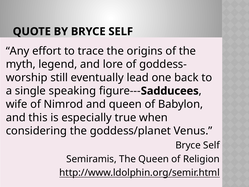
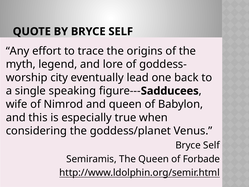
still: still -> city (59, 78)
Religion: Religion -> Forbade (201, 159)
